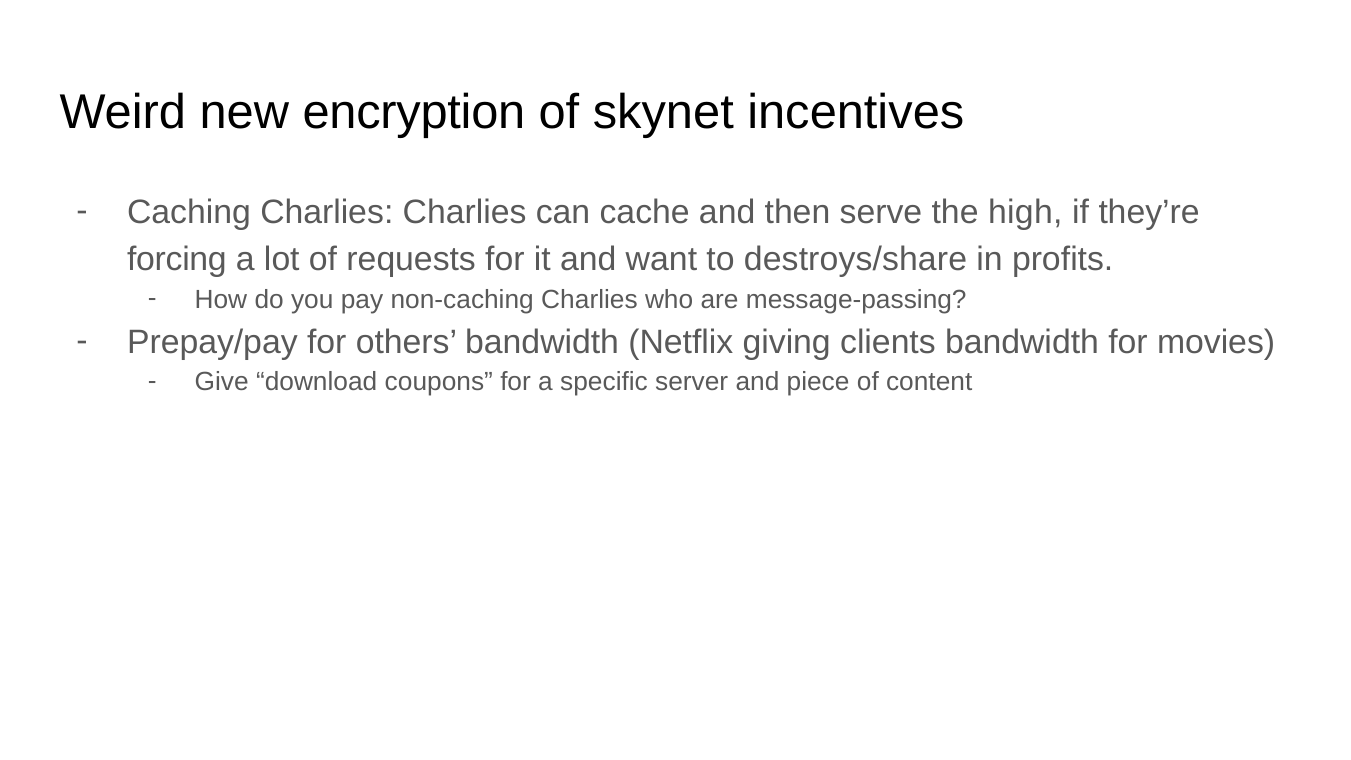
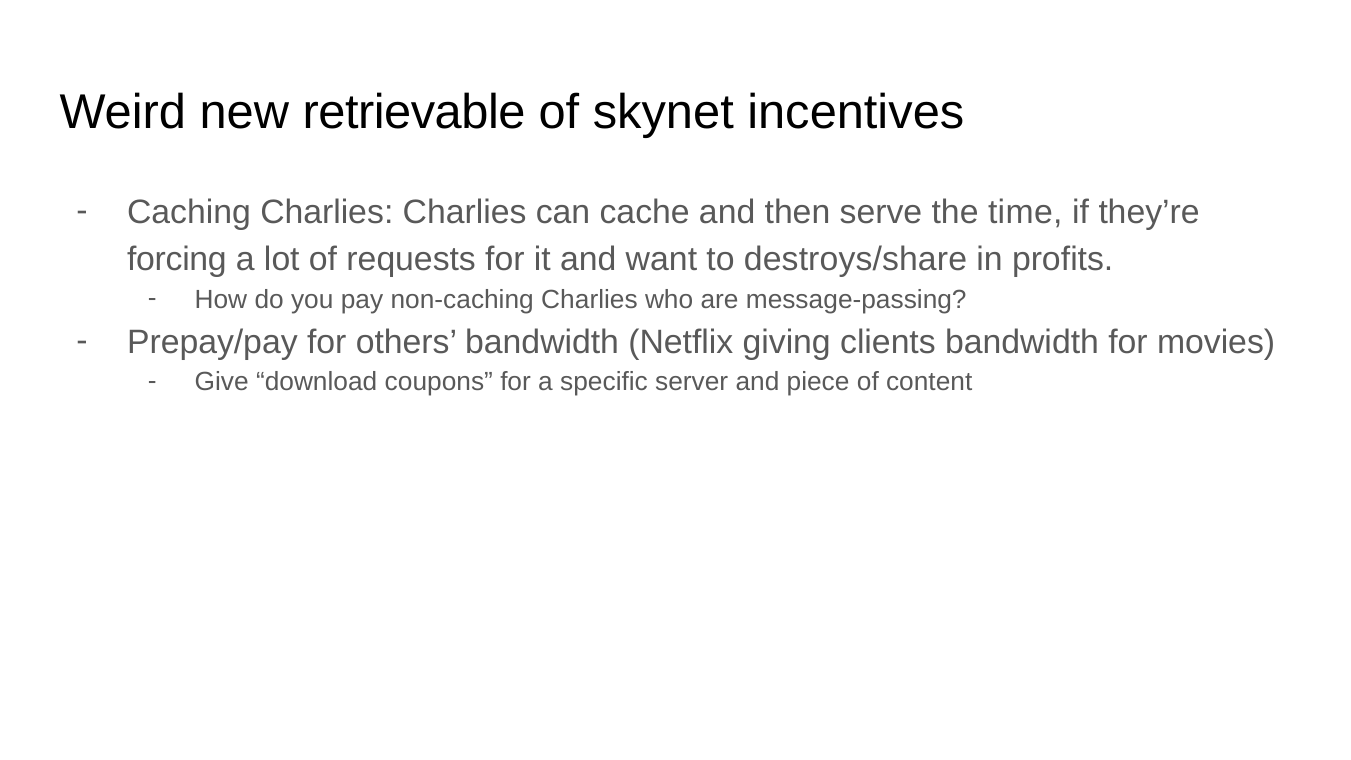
encryption: encryption -> retrievable (414, 112)
high: high -> time (1025, 212)
